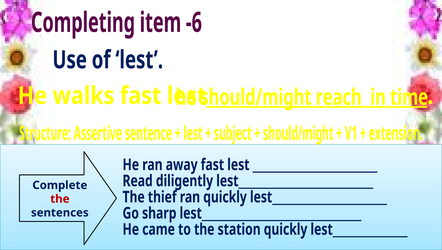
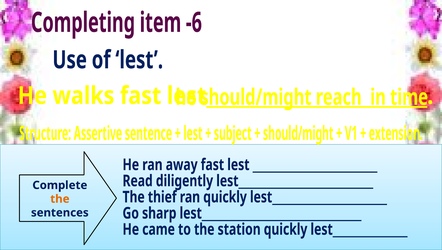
the colour: red -> orange (60, 199)
